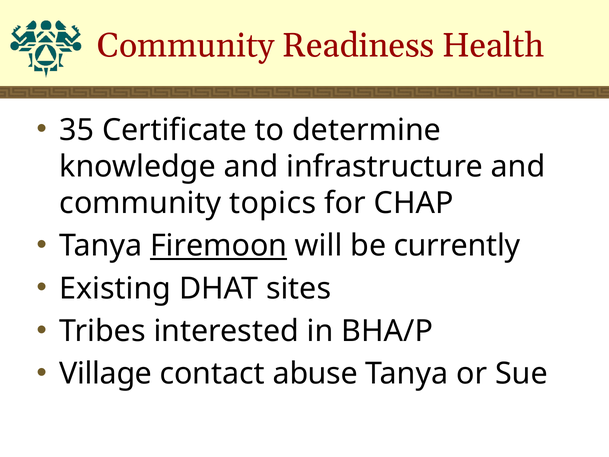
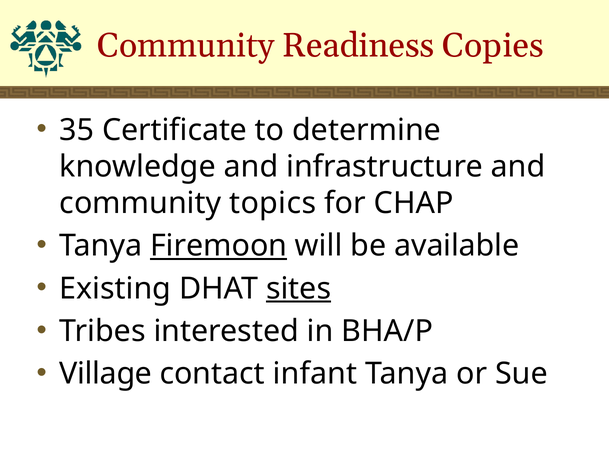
Health: Health -> Copies (493, 45)
currently: currently -> available (457, 246)
sites underline: none -> present (299, 288)
abuse: abuse -> infant (315, 374)
